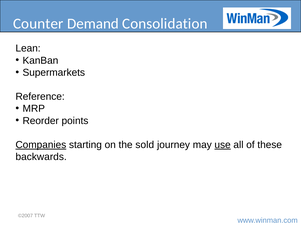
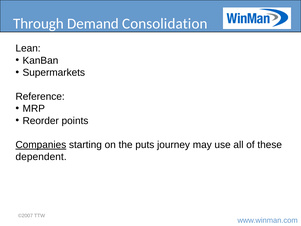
Counter: Counter -> Through (38, 24)
sold: sold -> puts (145, 145)
use underline: present -> none (223, 145)
backwards: backwards -> dependent (41, 157)
